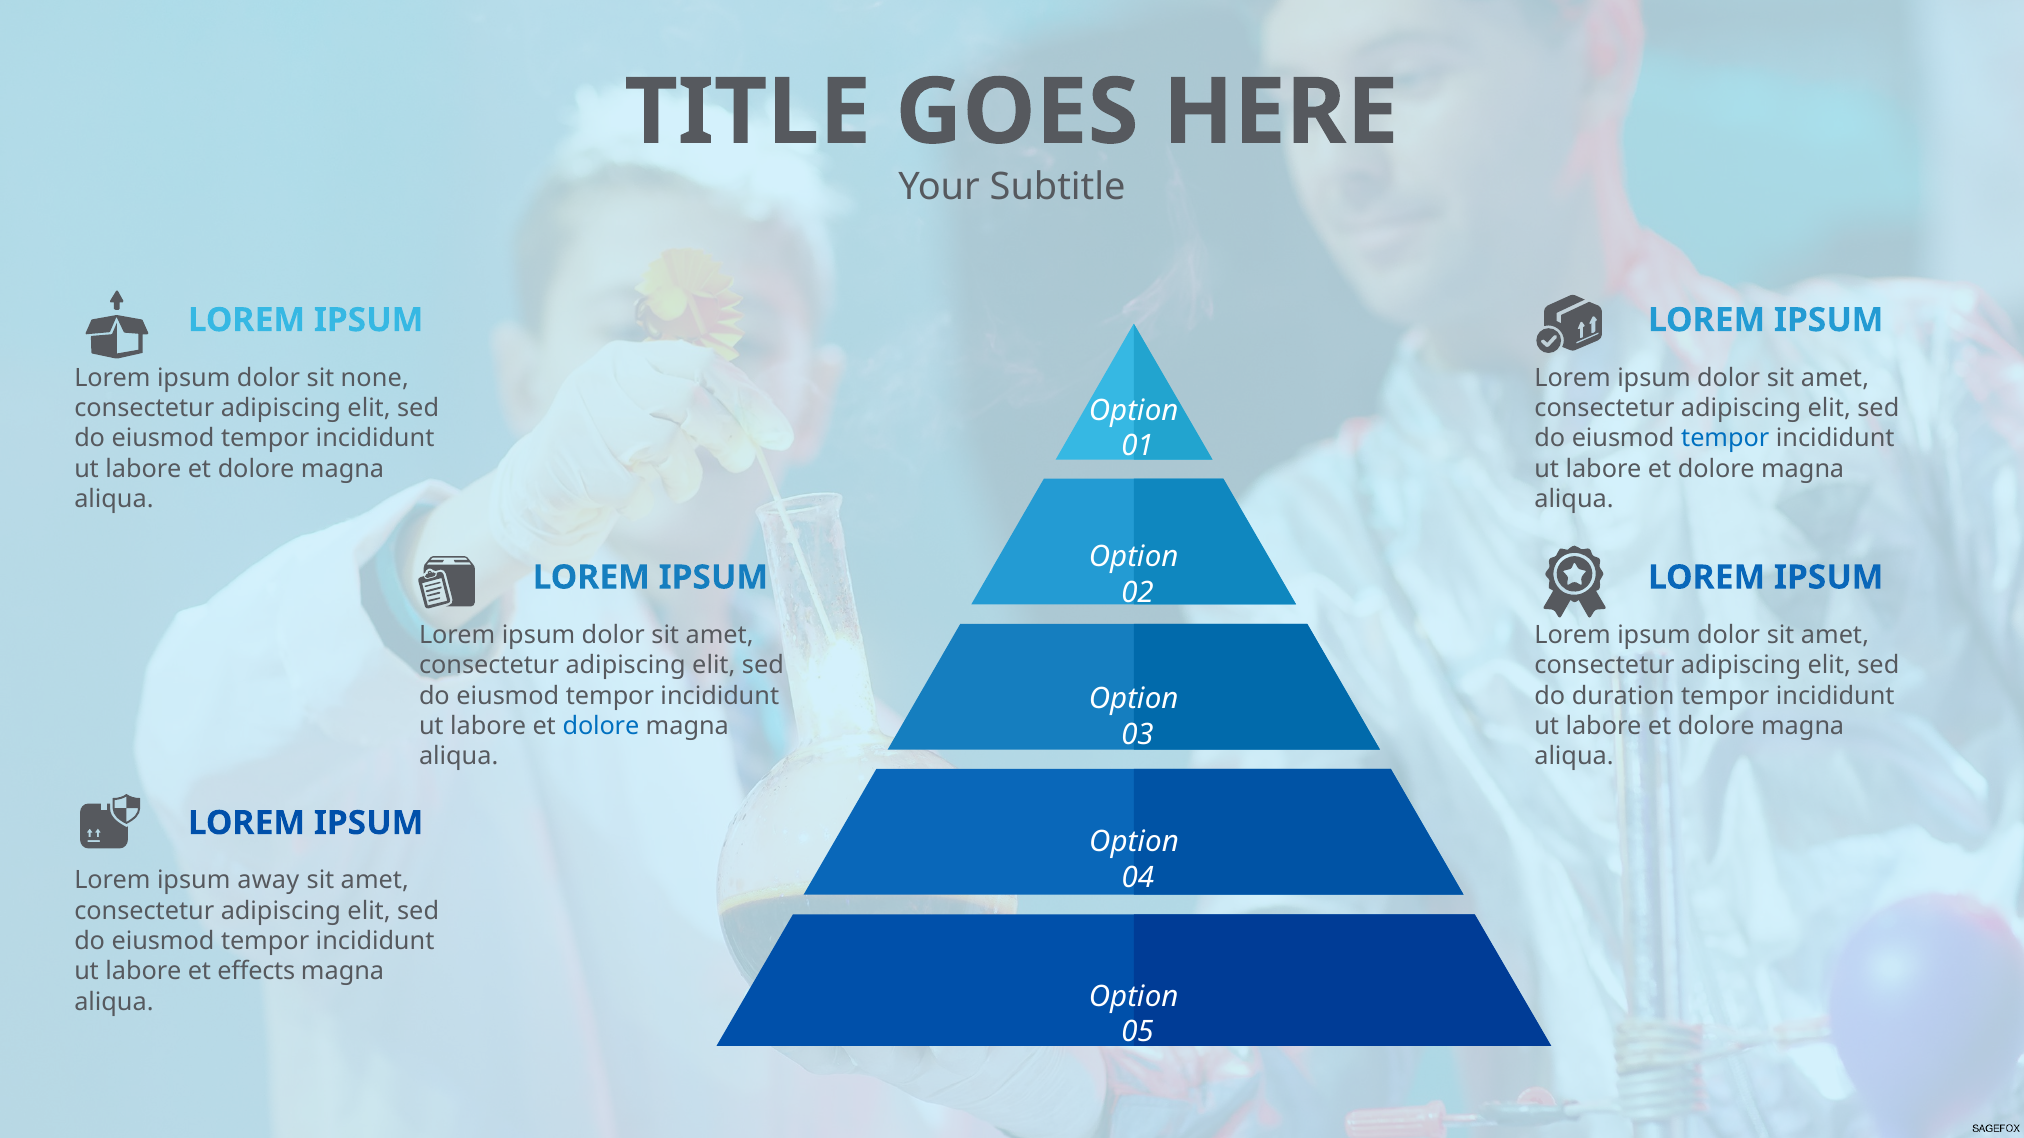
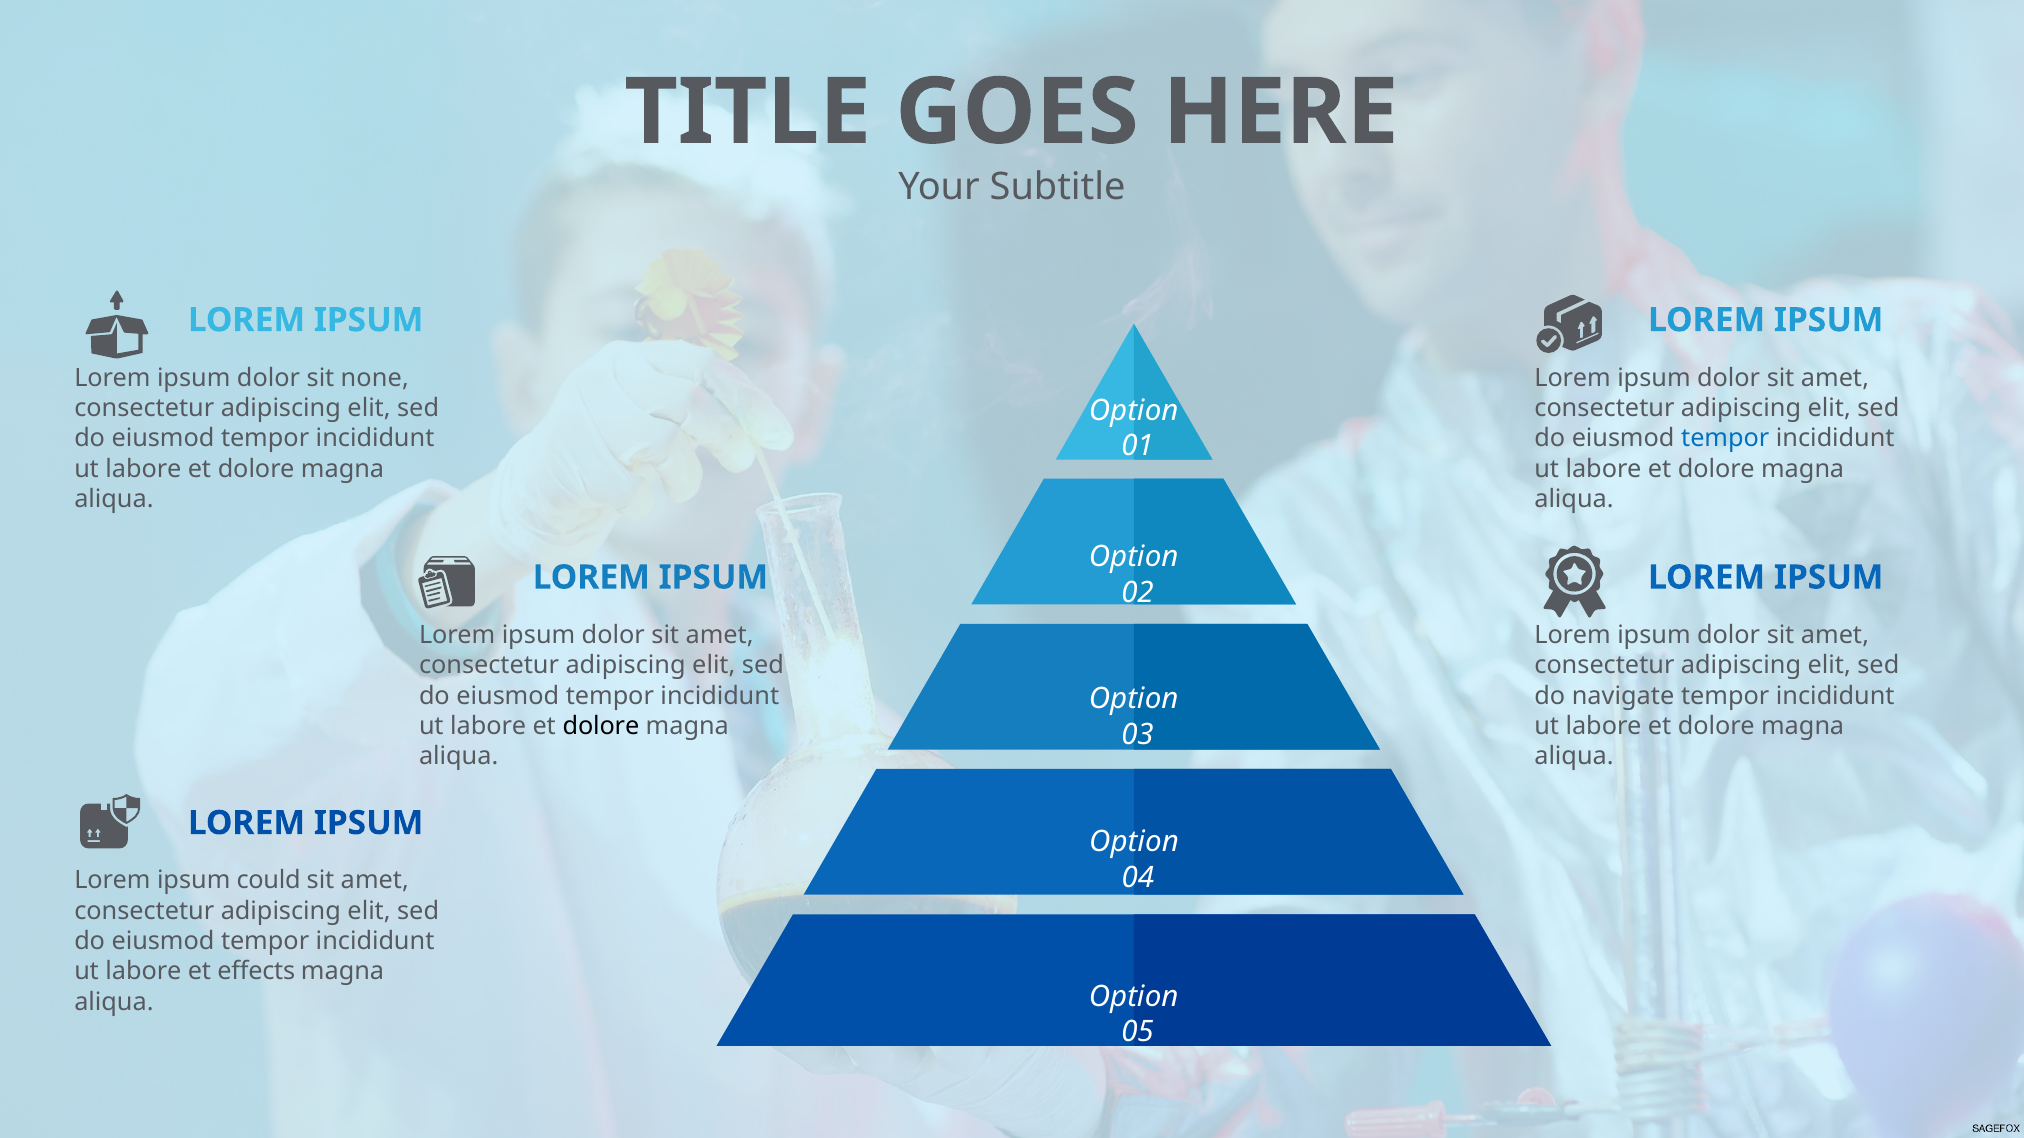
duration: duration -> navigate (1623, 696)
dolore colour: blue -> black (601, 726)
away: away -> could (269, 881)
